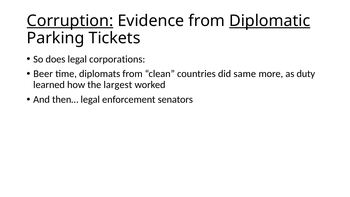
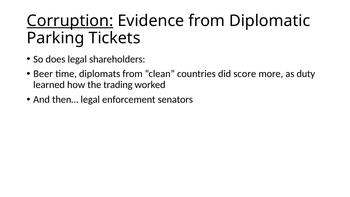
Diplomatic underline: present -> none (270, 21)
corporations: corporations -> shareholders (117, 59)
same: same -> score (245, 74)
largest: largest -> trading (118, 85)
